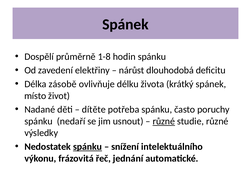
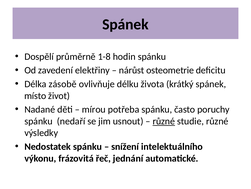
dlouhodobá: dlouhodobá -> osteometrie (170, 70)
dítěte: dítěte -> mírou (94, 109)
spánku underline: present -> none (88, 146)
